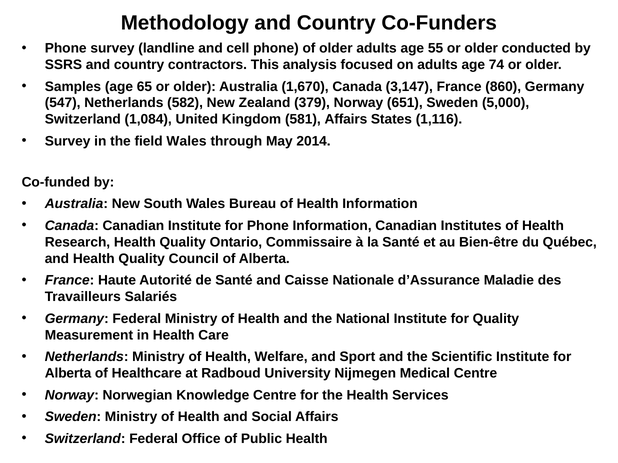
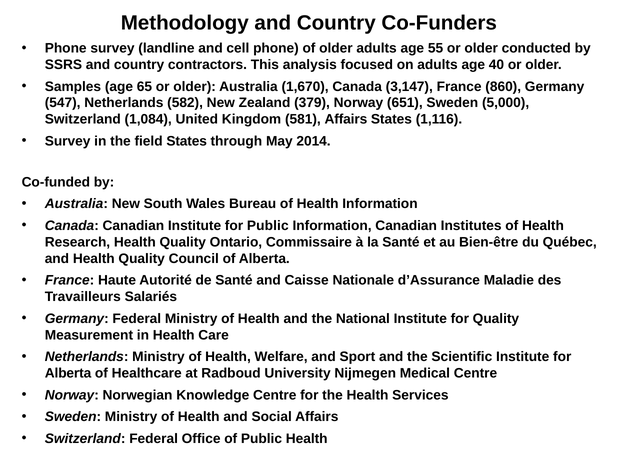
74: 74 -> 40 (496, 65)
field Wales: Wales -> States (187, 141)
for Phone: Phone -> Public (268, 226)
